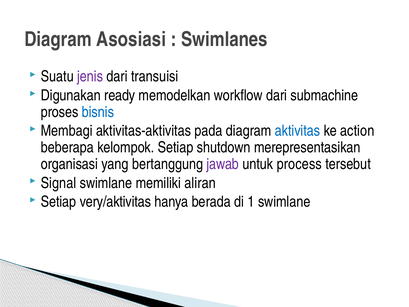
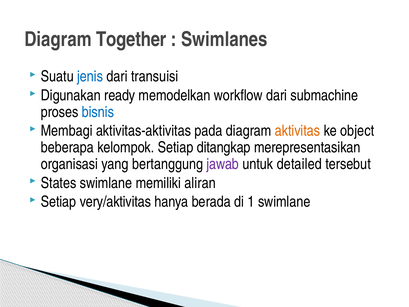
Asosiasi: Asosiasi -> Together (131, 39)
jenis colour: purple -> blue (90, 76)
aktivitas colour: blue -> orange (297, 131)
action: action -> object (357, 131)
shutdown: shutdown -> ditangkap (224, 147)
process: process -> detailed (299, 164)
Signal: Signal -> States (59, 183)
